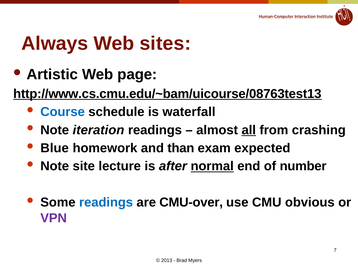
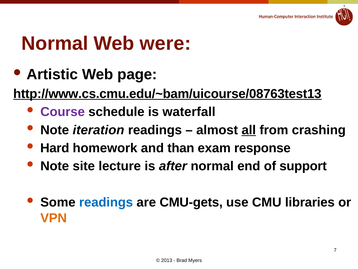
Always: Always -> Normal (55, 43)
sites: sites -> were (165, 43)
Course colour: blue -> purple (63, 112)
Blue: Blue -> Hard (55, 148)
expected: expected -> response (262, 148)
normal underline: present -> none (212, 166)
number: number -> support (303, 166)
CMU-over: CMU-over -> CMU-gets (191, 202)
obvious: obvious -> libraries (310, 202)
VPN colour: purple -> orange (54, 218)
